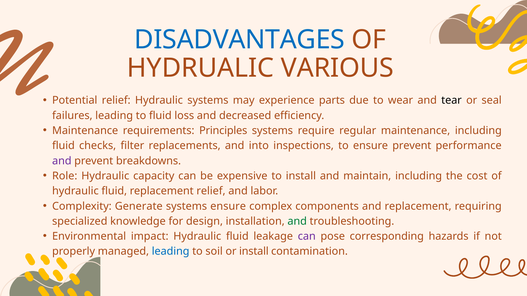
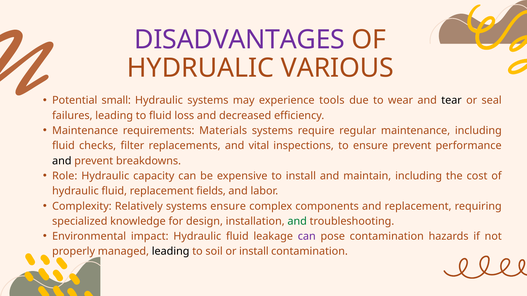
DISADVANTAGES colour: blue -> purple (240, 40)
Potential relief: relief -> small (116, 101)
parts: parts -> tools (332, 101)
Principles: Principles -> Materials (223, 131)
into: into -> vital (259, 146)
and colour: purple -> black (62, 161)
replacement relief: relief -> fields (211, 191)
Generate: Generate -> Relatively (139, 206)
pose corresponding: corresponding -> contamination (387, 237)
leading colour: blue -> black (171, 252)
